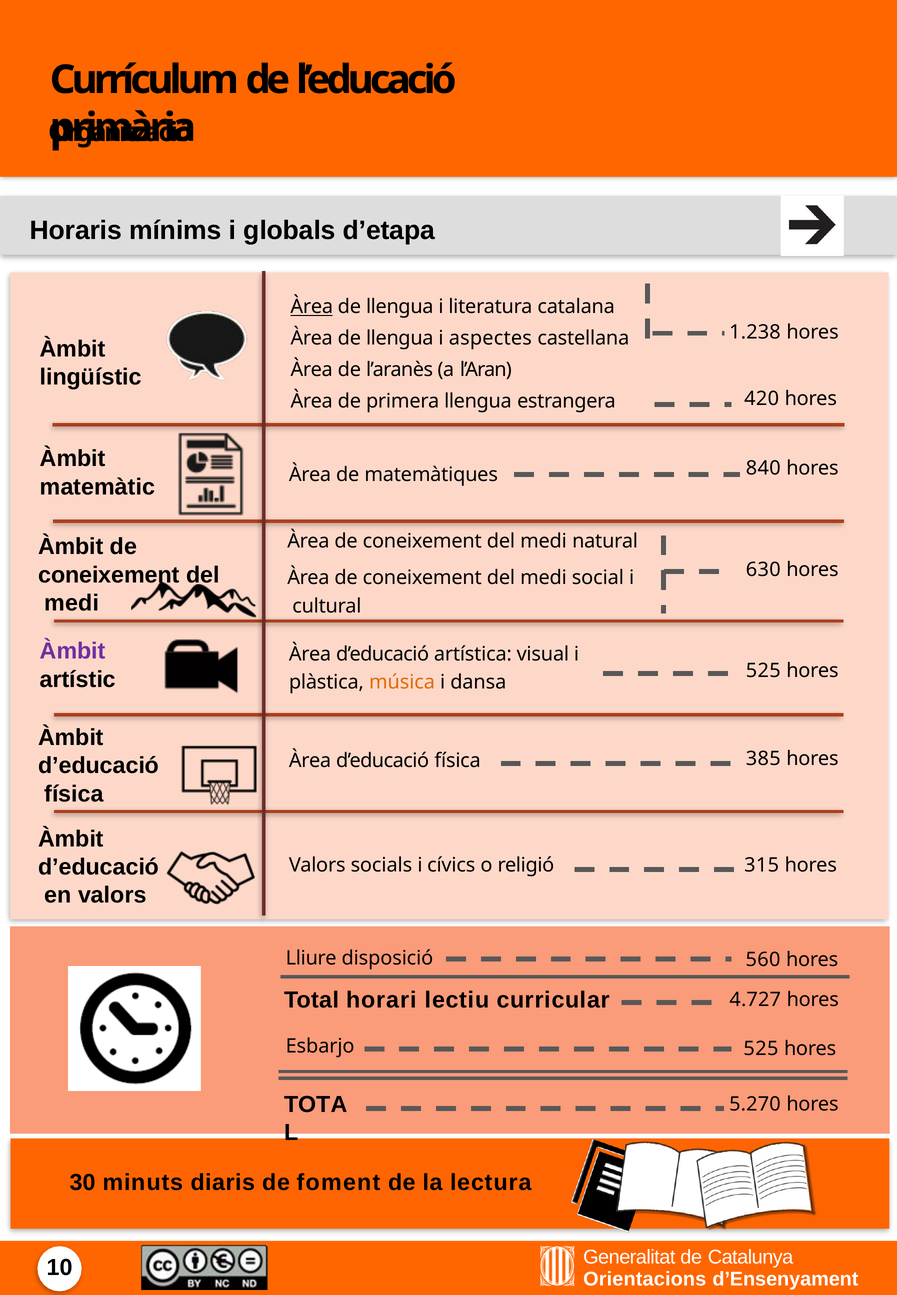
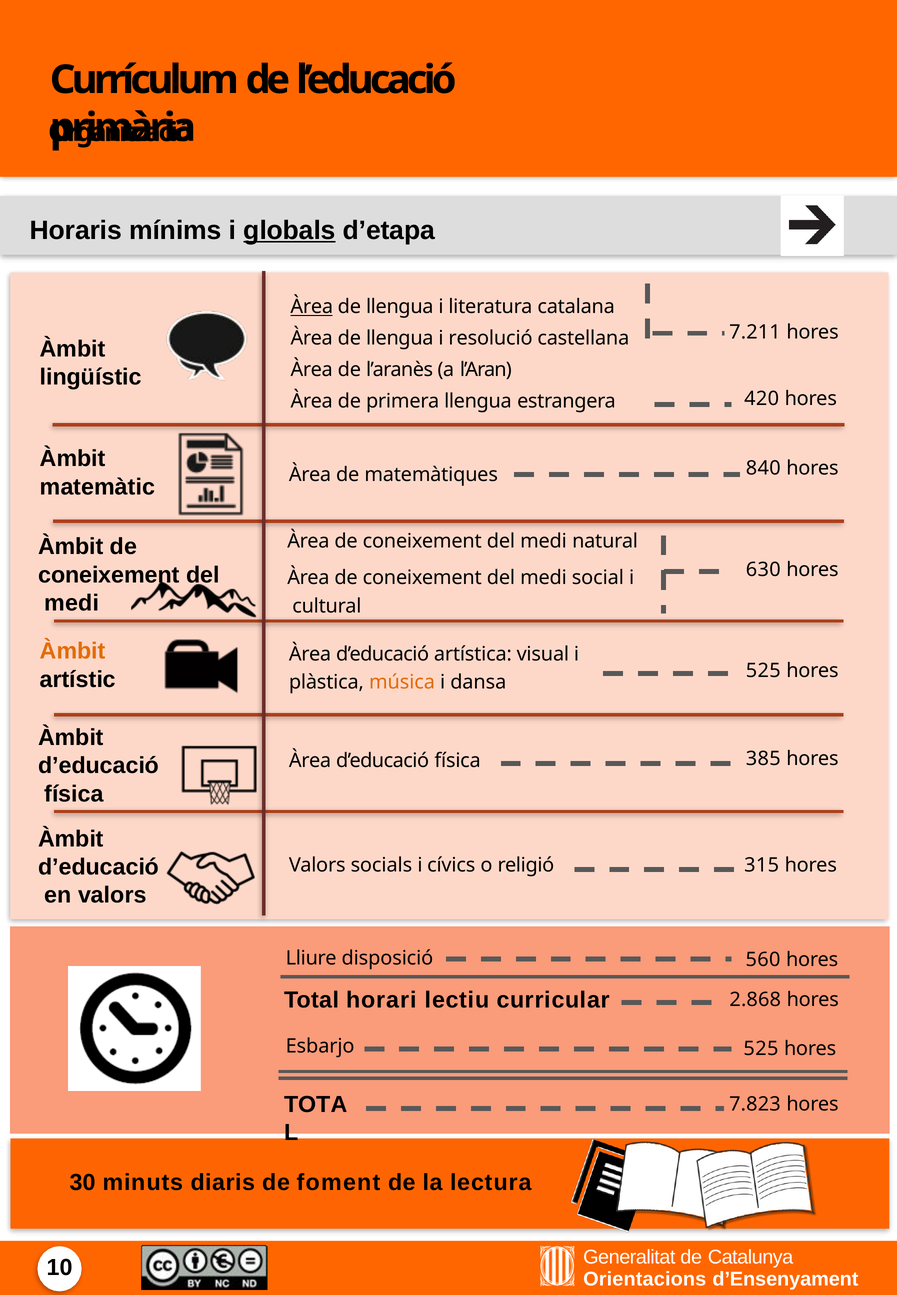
globals underline: none -> present (290, 230)
1.238: 1.238 -> 7.211 (755, 332)
aspectes: aspectes -> resolució (491, 338)
Àmbit colour: purple -> orange (73, 652)
4.727: 4.727 -> 2.868 (755, 1000)
5.270: 5.270 -> 7.823 (755, 1105)
